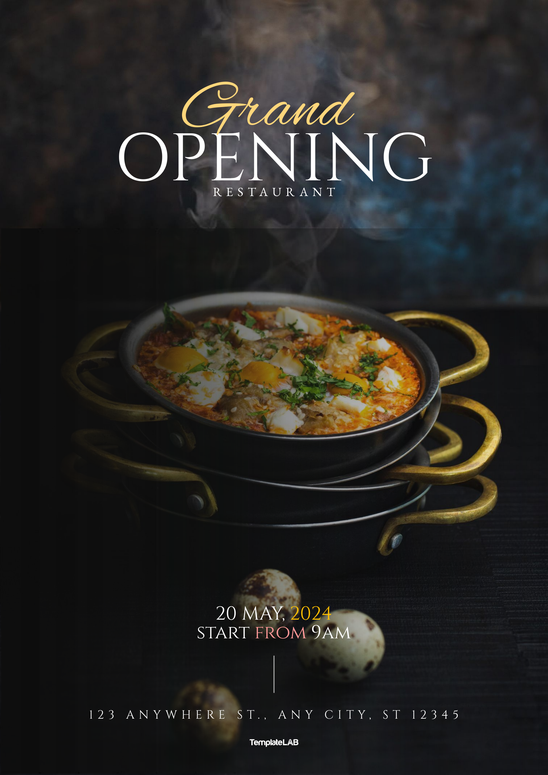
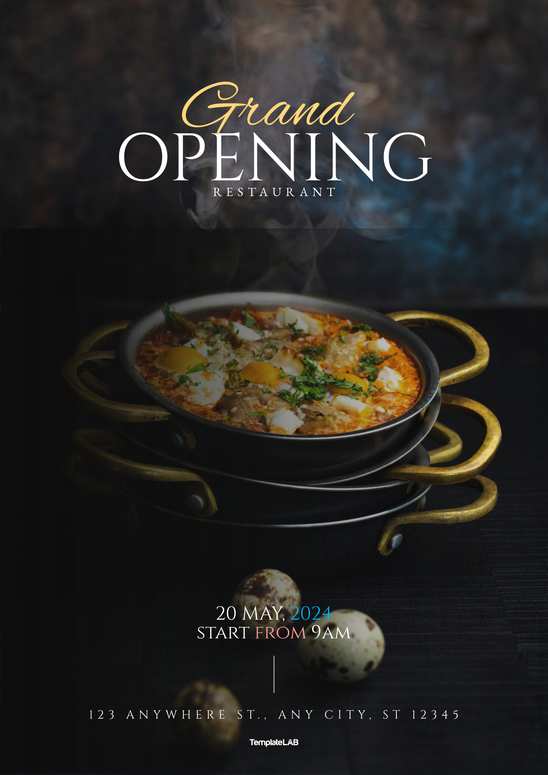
2024 colour: yellow -> light blue (311, 614)
